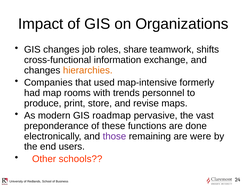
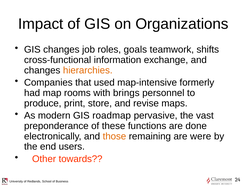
share: share -> goals (135, 50)
trends: trends -> brings (126, 93)
those colour: purple -> orange (114, 136)
schools: schools -> towards (81, 159)
